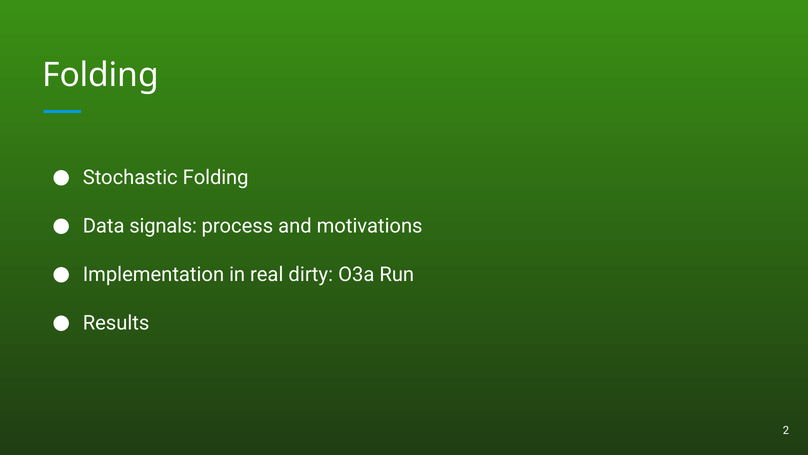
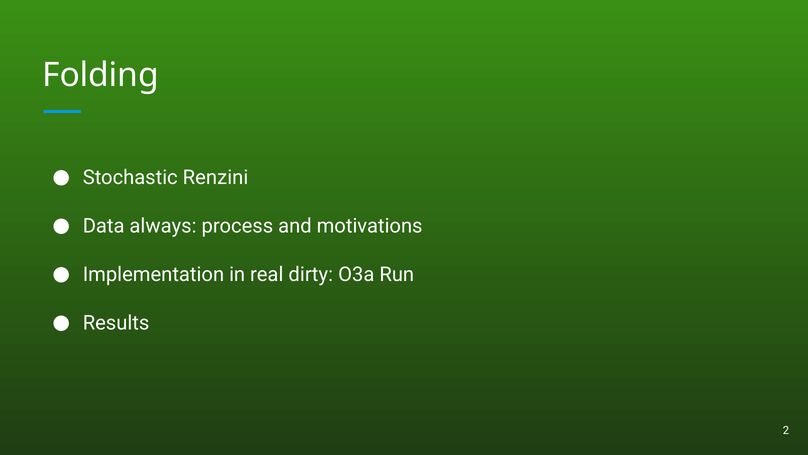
Stochastic Folding: Folding -> Renzini (216, 177)
signals: signals -> always (163, 226)
